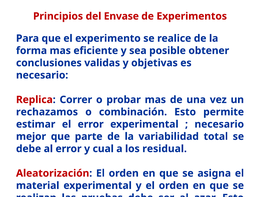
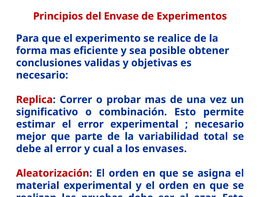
rechazamos: rechazamos -> significativo (47, 112)
residual: residual -> envases (165, 149)
